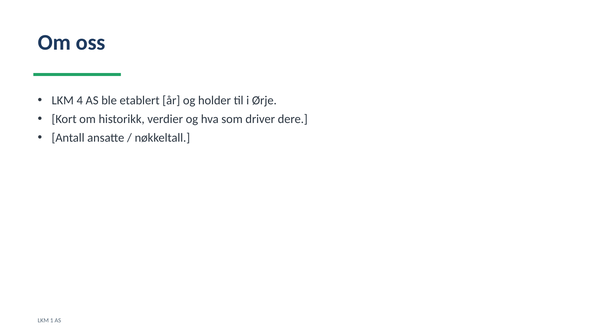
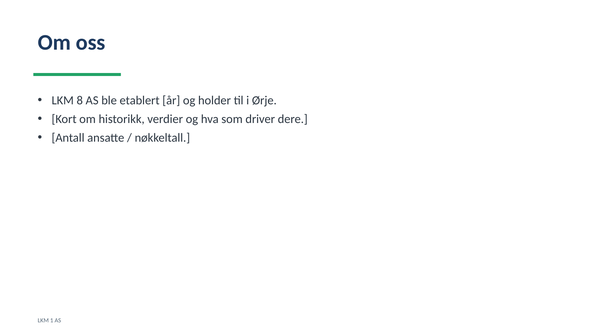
4: 4 -> 8 (80, 100)
